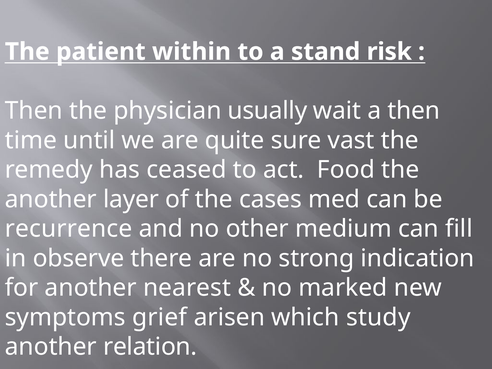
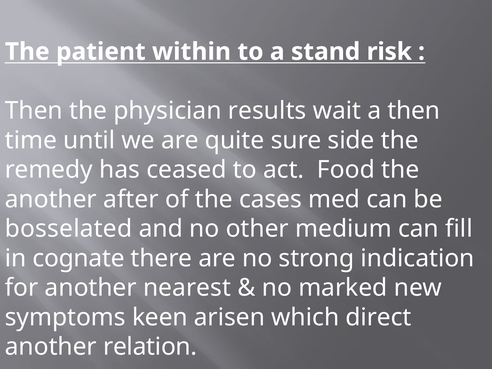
usually: usually -> results (267, 111)
vast: vast -> side (351, 140)
layer: layer -> after (131, 199)
recurrence: recurrence -> bosselated (69, 229)
observe: observe -> cognate (79, 258)
grief: grief -> keen (160, 317)
study: study -> direct (378, 317)
